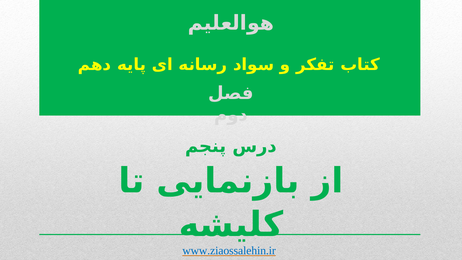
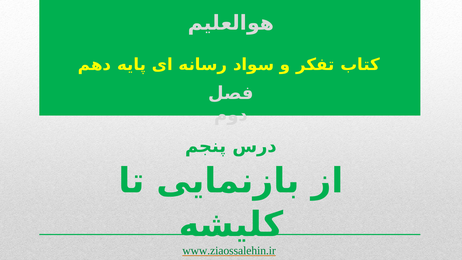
www.ziaossalehin.ir colour: blue -> green (229, 251)
